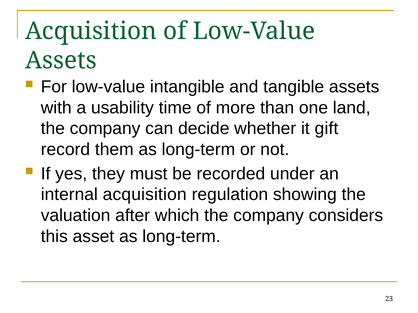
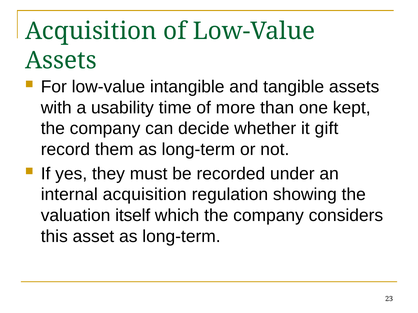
land: land -> kept (352, 108)
after: after -> itself (133, 216)
